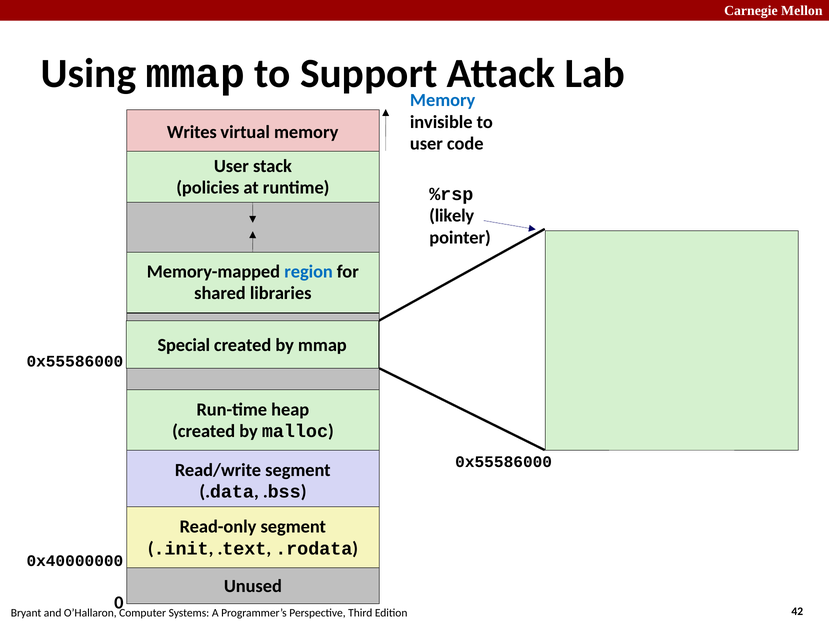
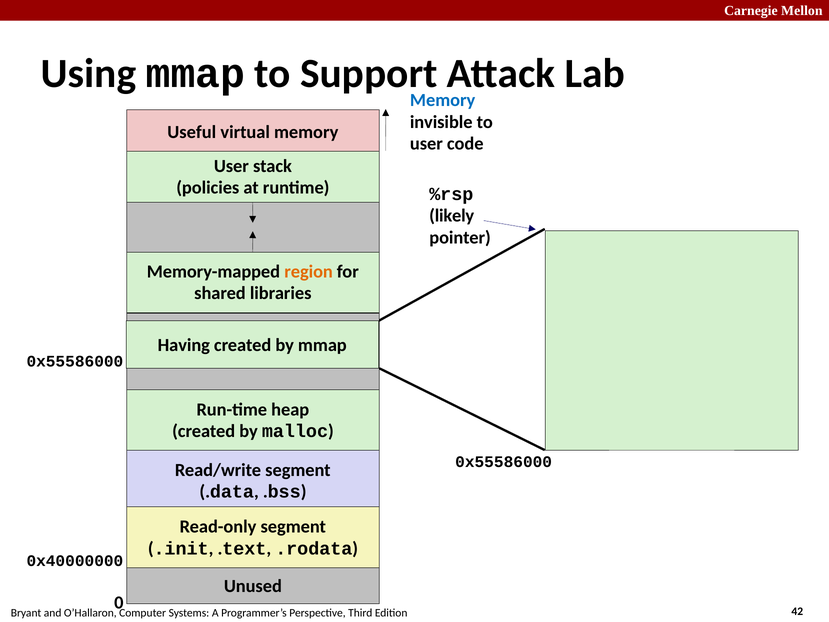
Writes: Writes -> Useful (192, 132)
region colour: blue -> orange (309, 272)
Special: Special -> Having (184, 345)
